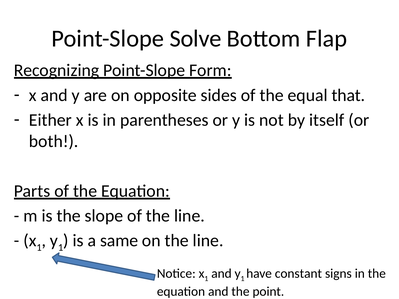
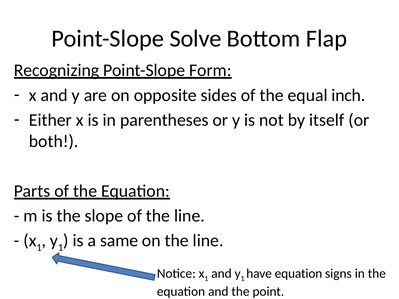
that: that -> inch (348, 95)
have constant: constant -> equation (298, 274)
